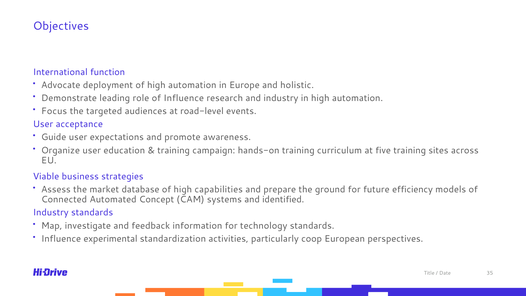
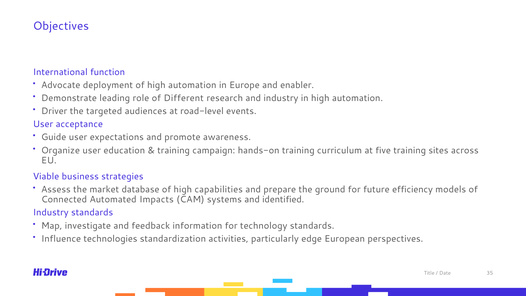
holistic: holistic -> enabler (297, 85)
of Influence: Influence -> Different (184, 98)
Focus: Focus -> Driver (54, 111)
Concept: Concept -> Impacts (156, 199)
experimental: experimental -> technologies (110, 239)
coop: coop -> edge (312, 239)
